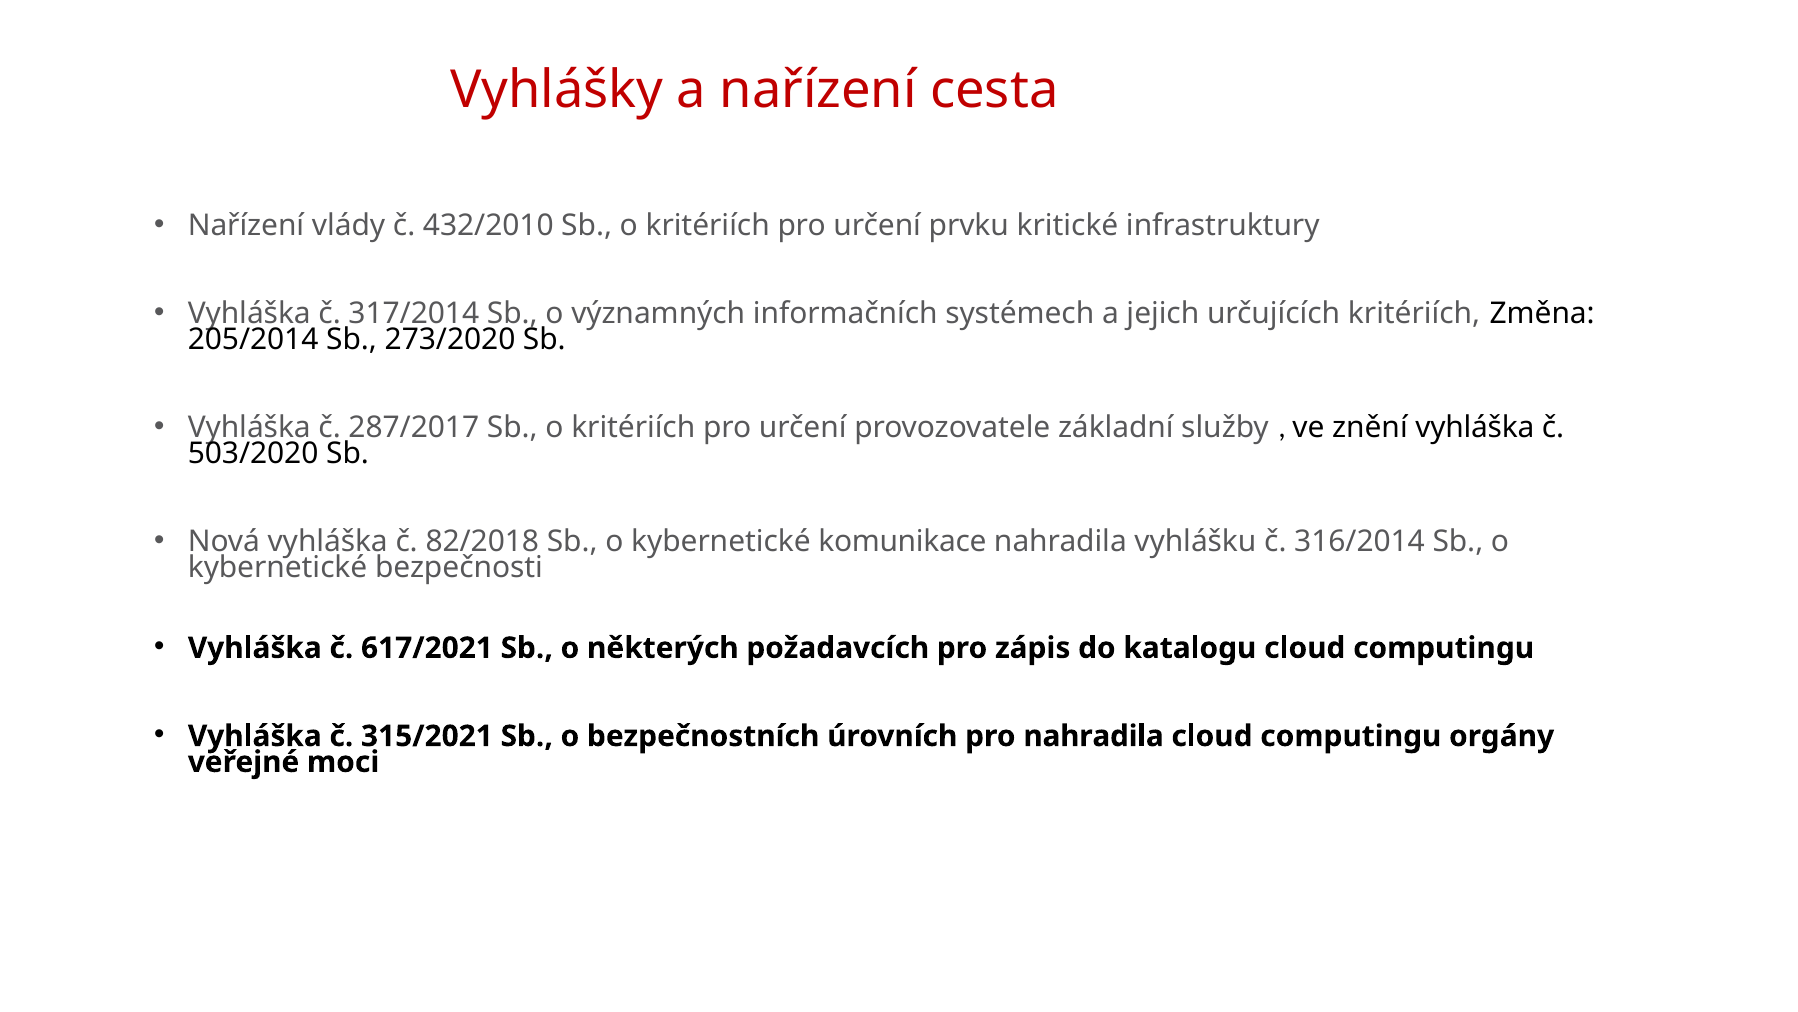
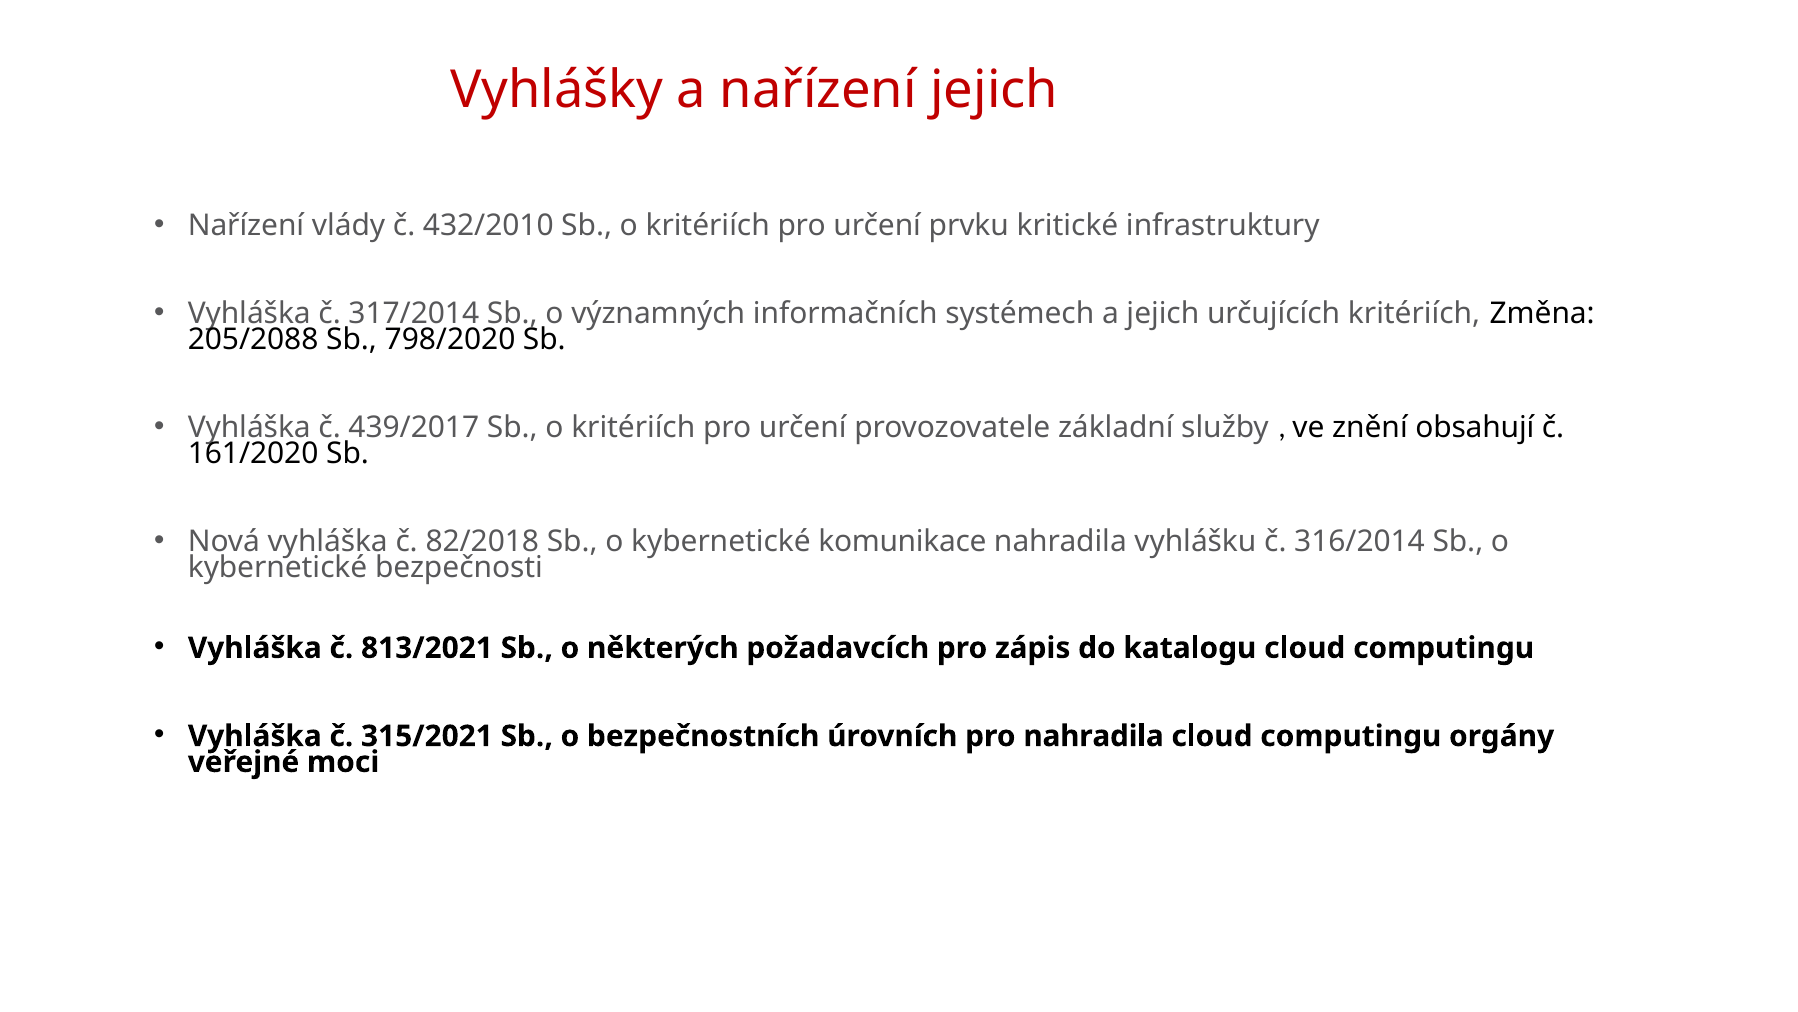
nařízení cesta: cesta -> jejich (994, 90)
205/2014: 205/2014 -> 205/2088 (253, 340)
273/2020: 273/2020 -> 798/2020 (450, 340)
287/2017: 287/2017 -> 439/2017 (414, 428)
znění vyhláška: vyhláška -> obsahují (1475, 428)
503/2020: 503/2020 -> 161/2020 (253, 454)
617/2021: 617/2021 -> 813/2021 (427, 648)
